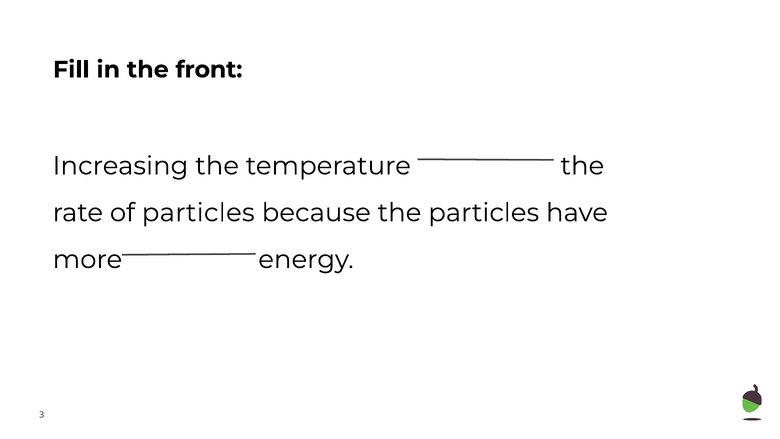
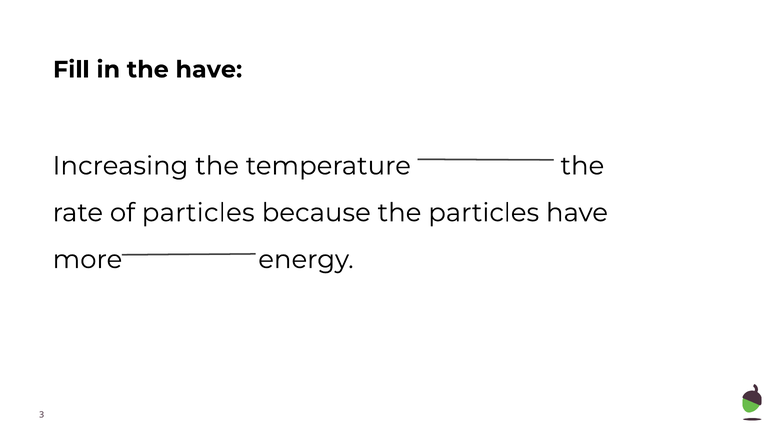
the front: front -> have (209, 70)
